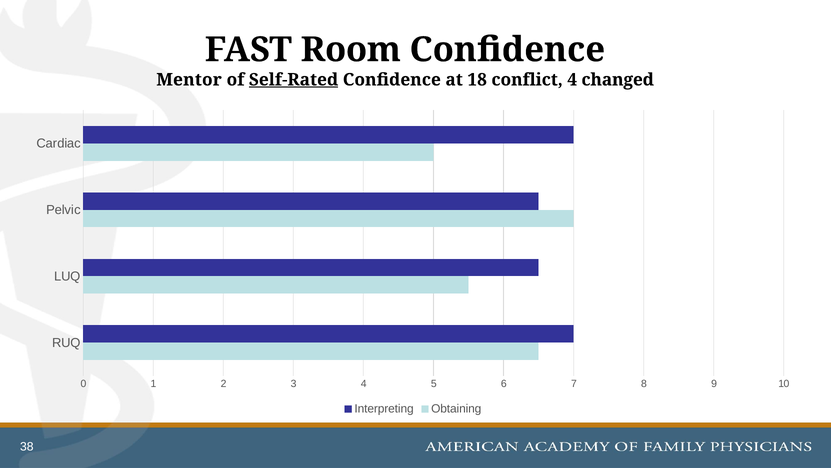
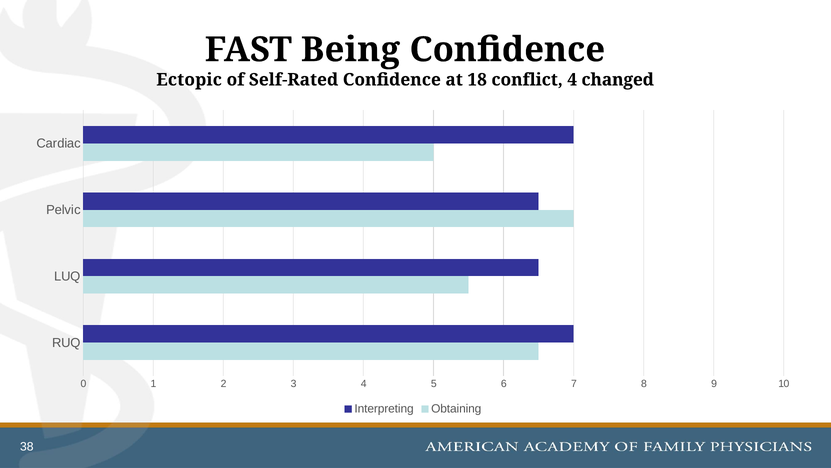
Room: Room -> Being (351, 50)
Mentor: Mentor -> Ectopic (189, 80)
Self-Rated underline: present -> none (294, 80)
